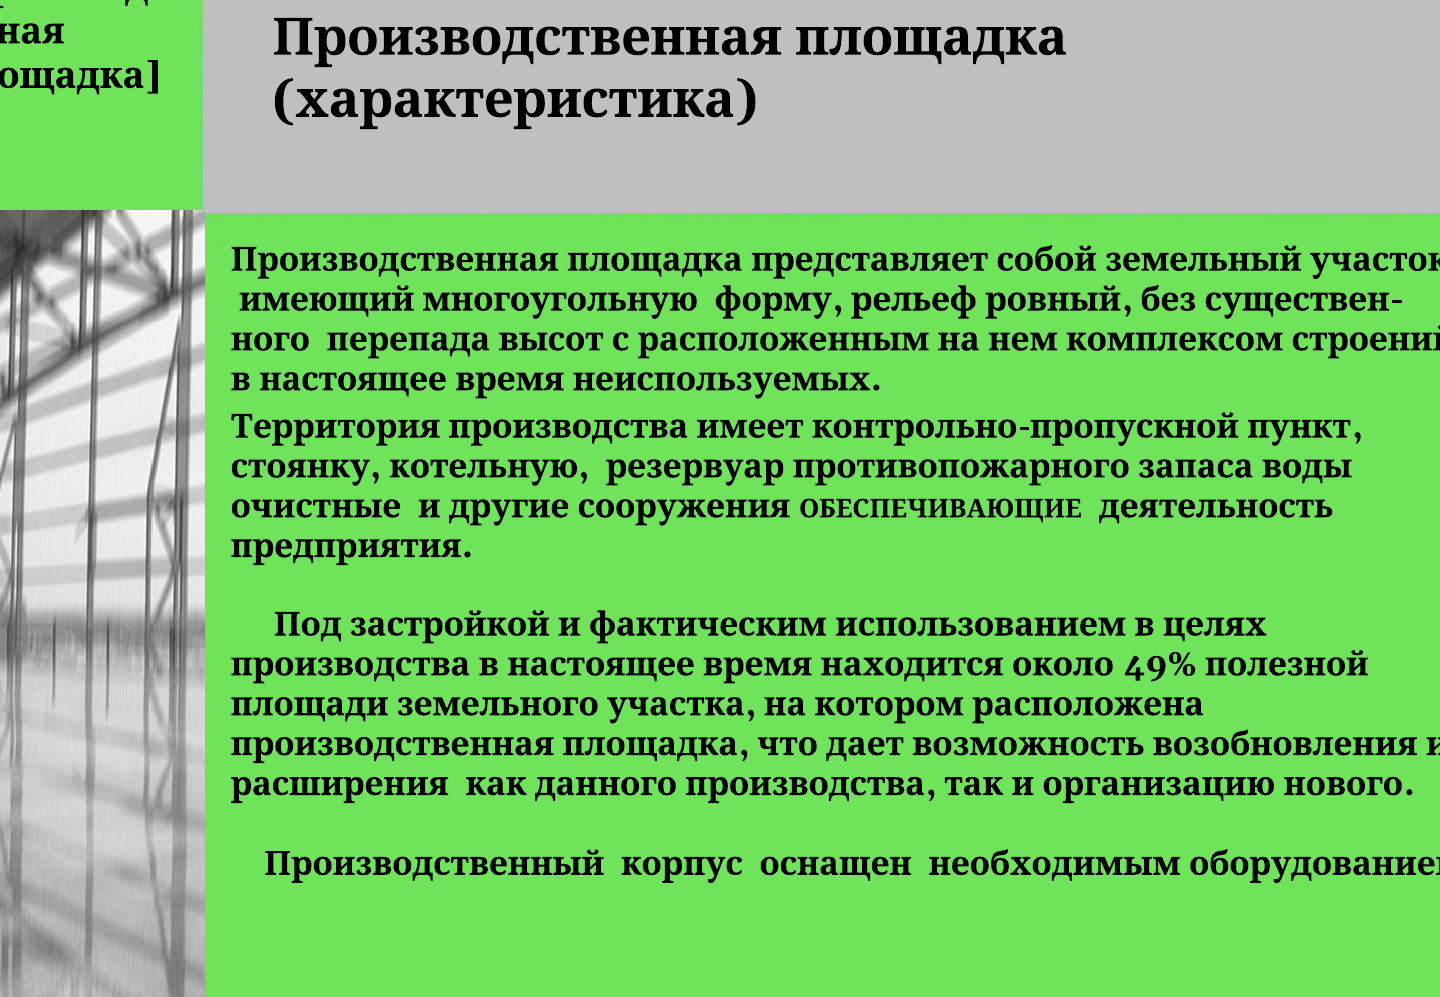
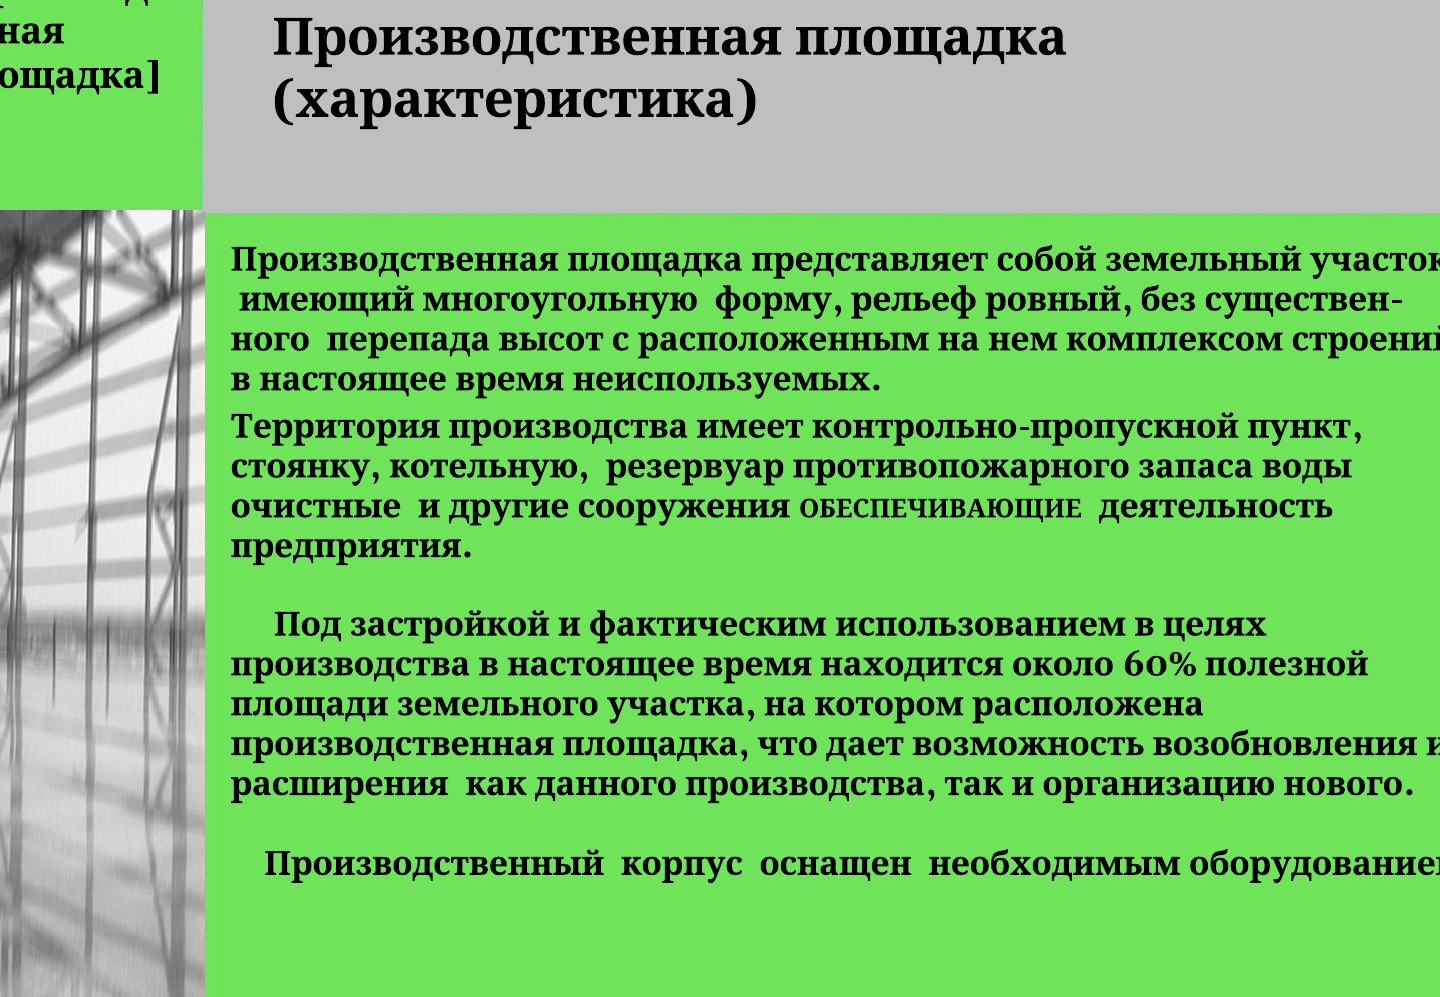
49%: 49% -> 60% (1160, 664)
